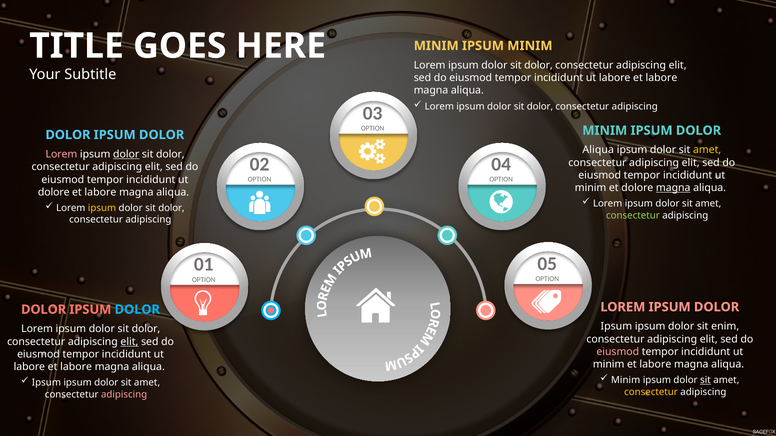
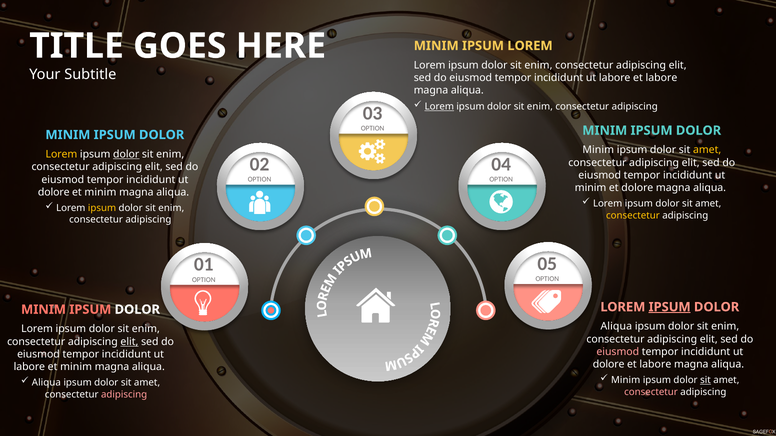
IPSUM MINIM: MINIM -> LOREM (530, 46)
dolor: dolor -> enim (538, 65)
Lorem underline: none -> present (439, 107)
dolor: dolor -> enim (540, 107)
DOLOR: DOLOR -> MINIM (68, 135)
Aliqua: Aliqua -> Minim (598, 150)
Lorem colour: pink -> yellow (61, 155)
dolor: dolor -> enim (170, 155)
magna underline: present -> none (673, 188)
labore: labore -> minim (100, 192)
dolor: dolor -> enim (171, 208)
consectetur colour: light green -> yellow (633, 216)
IPSUM underline: none -> present (670, 307)
DOLOR: DOLOR -> MINIM (44, 310)
DOLOR colour: light blue -> white (137, 310)
Ipsum: Ipsum -> Aliqua (616, 327)
dolor: dolor -> enim (146, 329)
minim: minim -> dolore (609, 365)
labore: labore -> minim (76, 367)
Ipsum: Ipsum -> Aliqua (46, 383)
consectetur colour: yellow -> pink (651, 392)
